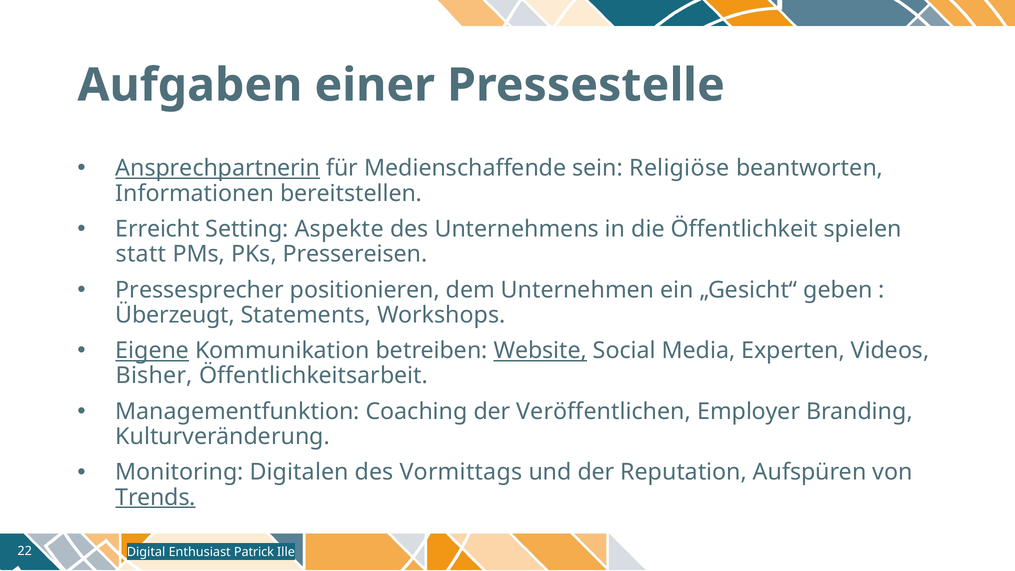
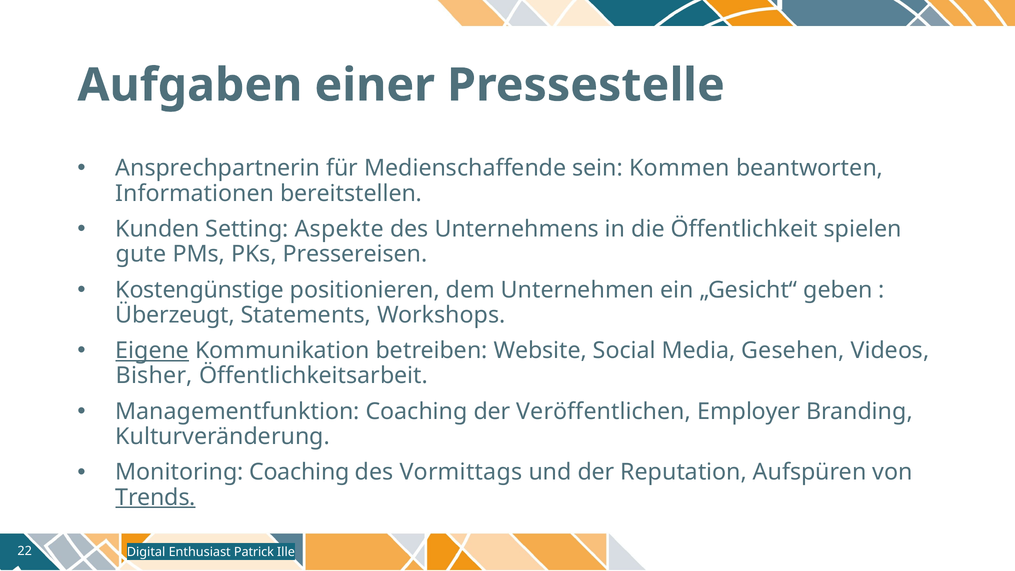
Ansprechpartnerin underline: present -> none (218, 168)
Religiöse: Religiöse -> Kommen (679, 168)
Erreicht: Erreicht -> Kunden (157, 229)
statt: statt -> gute (141, 254)
Pressesprecher: Pressesprecher -> Kostengünstige (200, 290)
Website underline: present -> none (540, 351)
Experten: Experten -> Gesehen (793, 351)
Monitoring Digitalen: Digitalen -> Coaching (299, 472)
